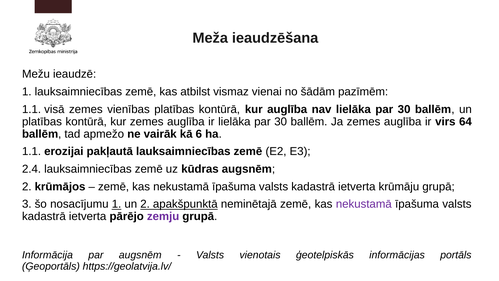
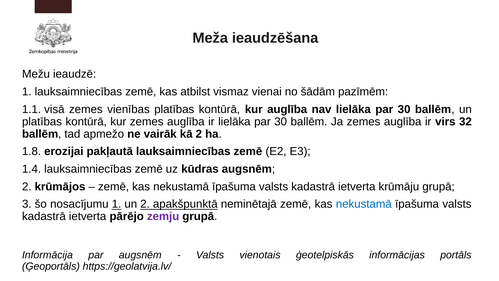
64: 64 -> 32 (465, 121)
kā 6: 6 -> 2 (199, 134)
1.1: 1.1 -> 1.8 (32, 151)
2.4: 2.4 -> 1.4 (32, 169)
nekustamā colour: purple -> blue (364, 204)
